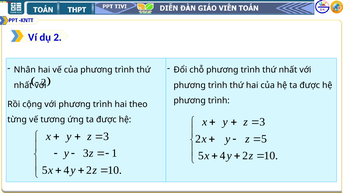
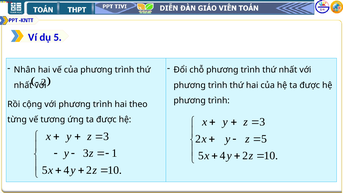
dụ 2: 2 -> 5 (58, 37)
